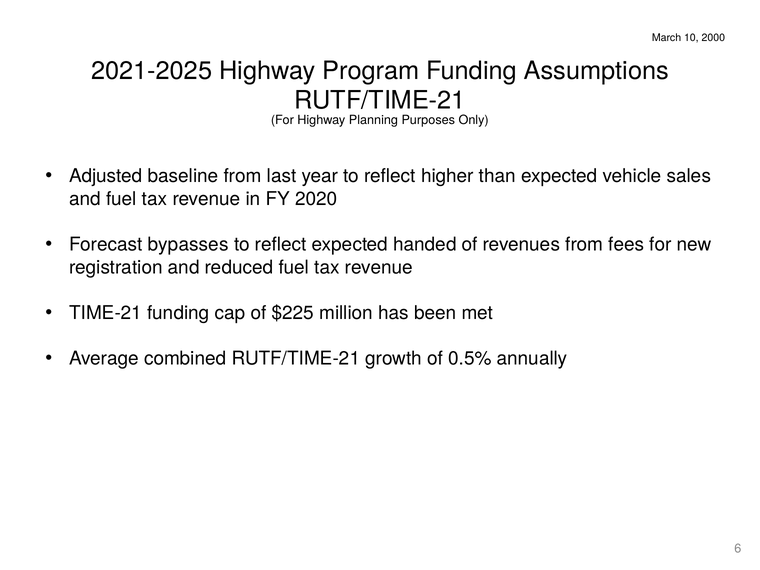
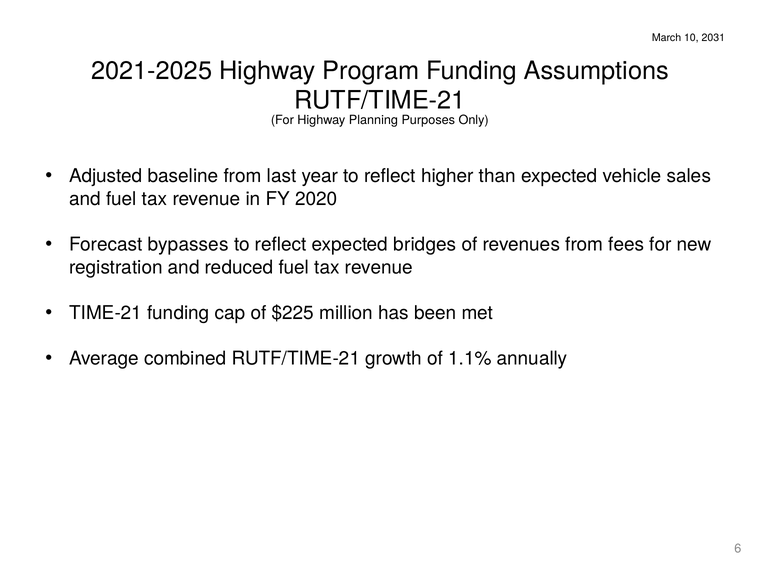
2000: 2000 -> 2031 (713, 38)
handed: handed -> bridges (425, 245)
0.5%: 0.5% -> 1.1% (470, 359)
